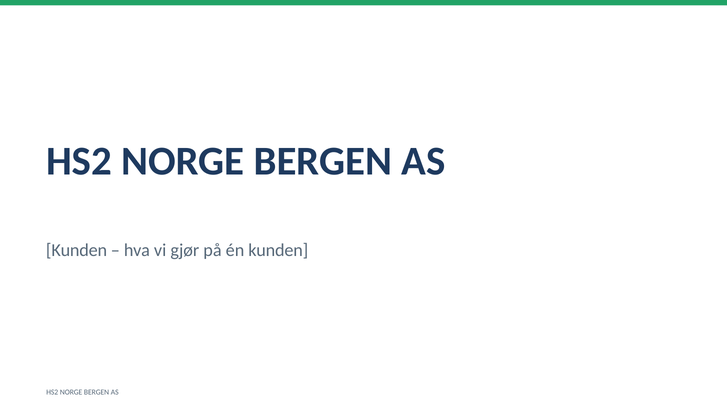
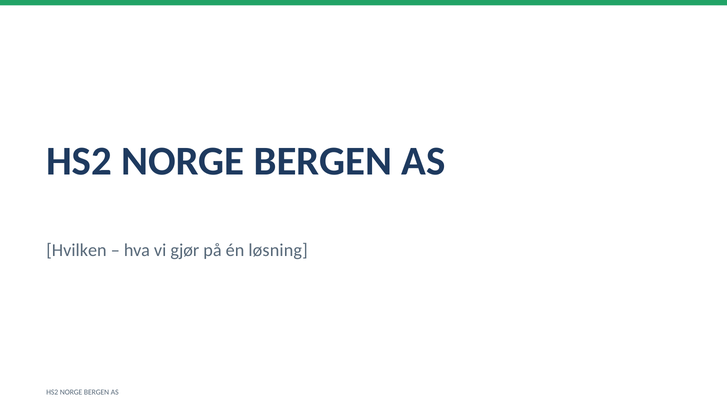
Kunden: Kunden -> Hvilken (76, 250)
én kunden: kunden -> løsning (278, 250)
